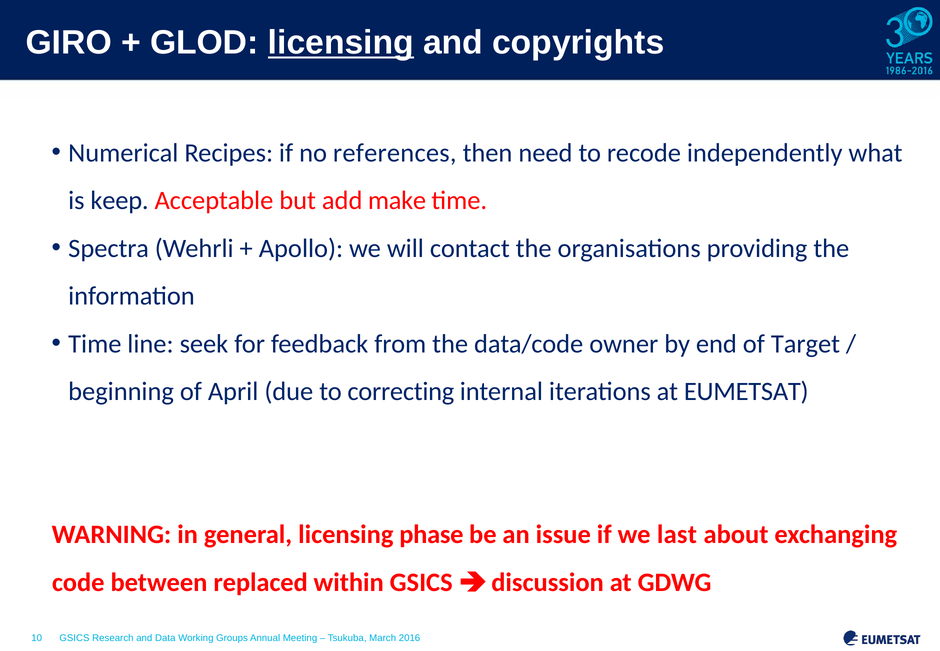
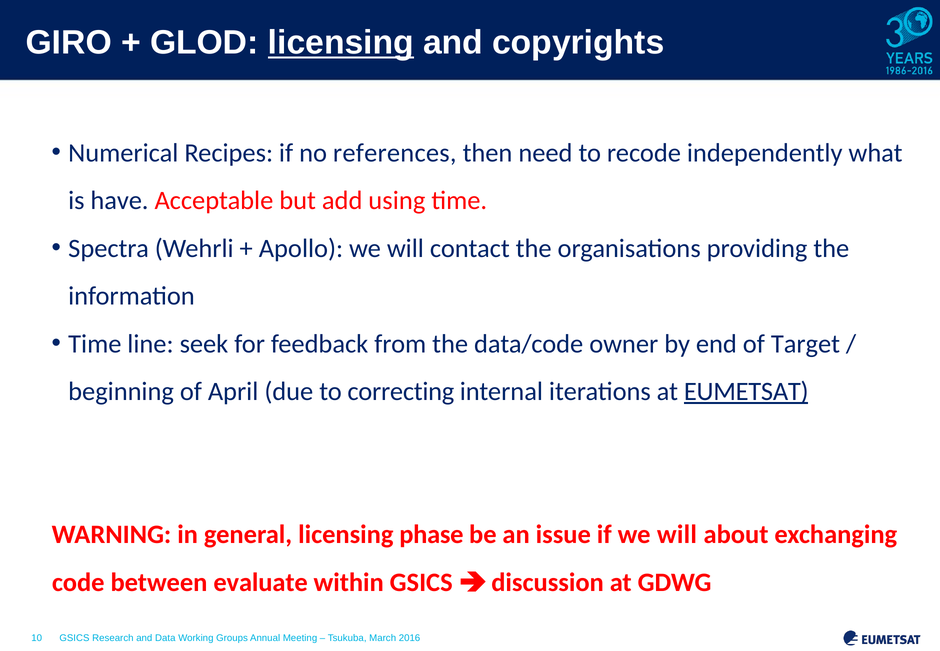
keep: keep -> have (120, 201)
make: make -> using (397, 201)
EUMETSAT underline: none -> present (746, 391)
if we last: last -> will (677, 534)
replaced: replaced -> evaluate (261, 582)
